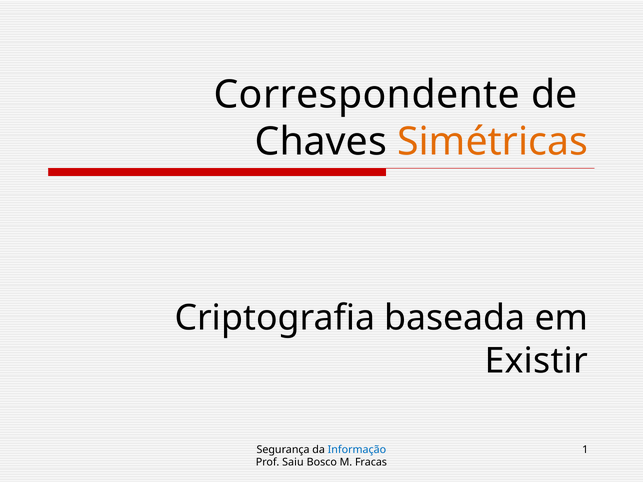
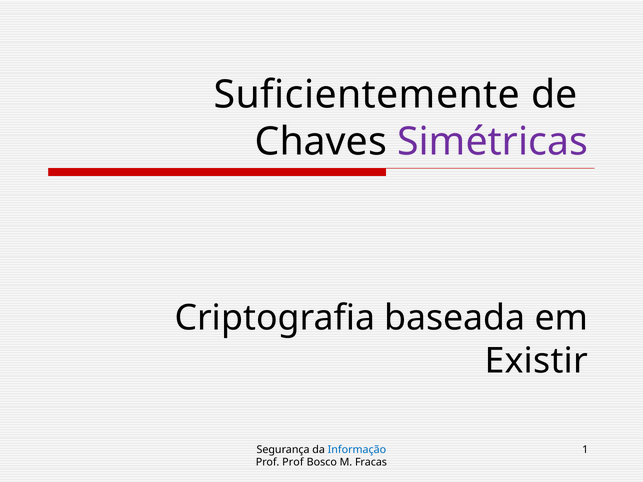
Correspondente: Correspondente -> Suficientemente (367, 95)
Simétricas colour: orange -> purple (492, 142)
Prof Saiu: Saiu -> Prof (293, 463)
